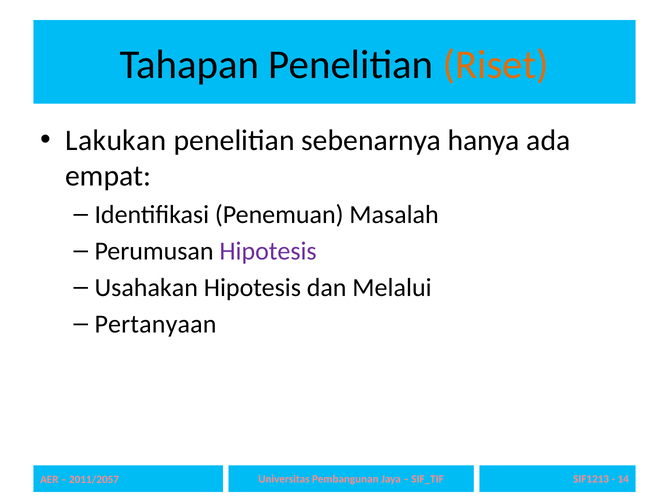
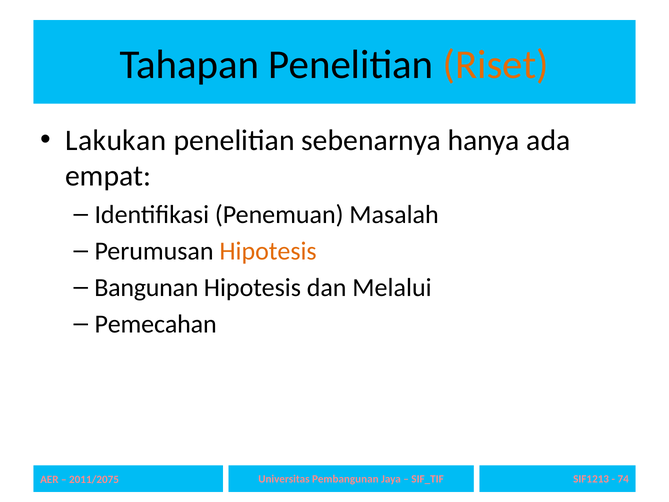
Hipotesis colour: purple -> orange (268, 251)
Usahakan: Usahakan -> Bangunan (146, 287)
Pertanyaan: Pertanyaan -> Pemecahan (156, 324)
2011/2057: 2011/2057 -> 2011/2075 (94, 479)
14: 14 -> 74 (623, 479)
